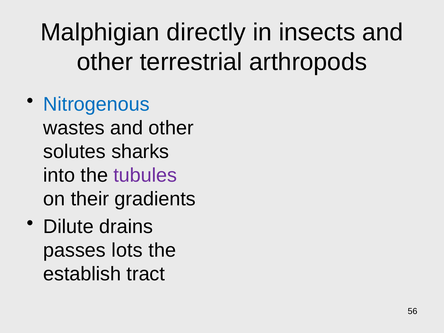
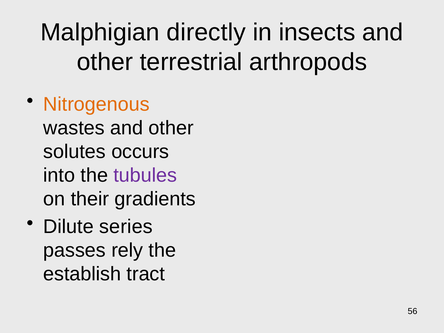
Nitrogenous colour: blue -> orange (97, 104)
sharks: sharks -> occurs (140, 152)
drains: drains -> series (126, 227)
lots: lots -> rely (127, 250)
